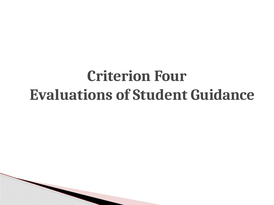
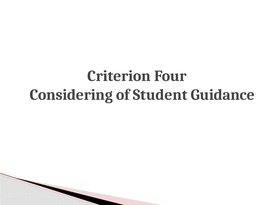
Evaluations: Evaluations -> Considering (71, 95)
